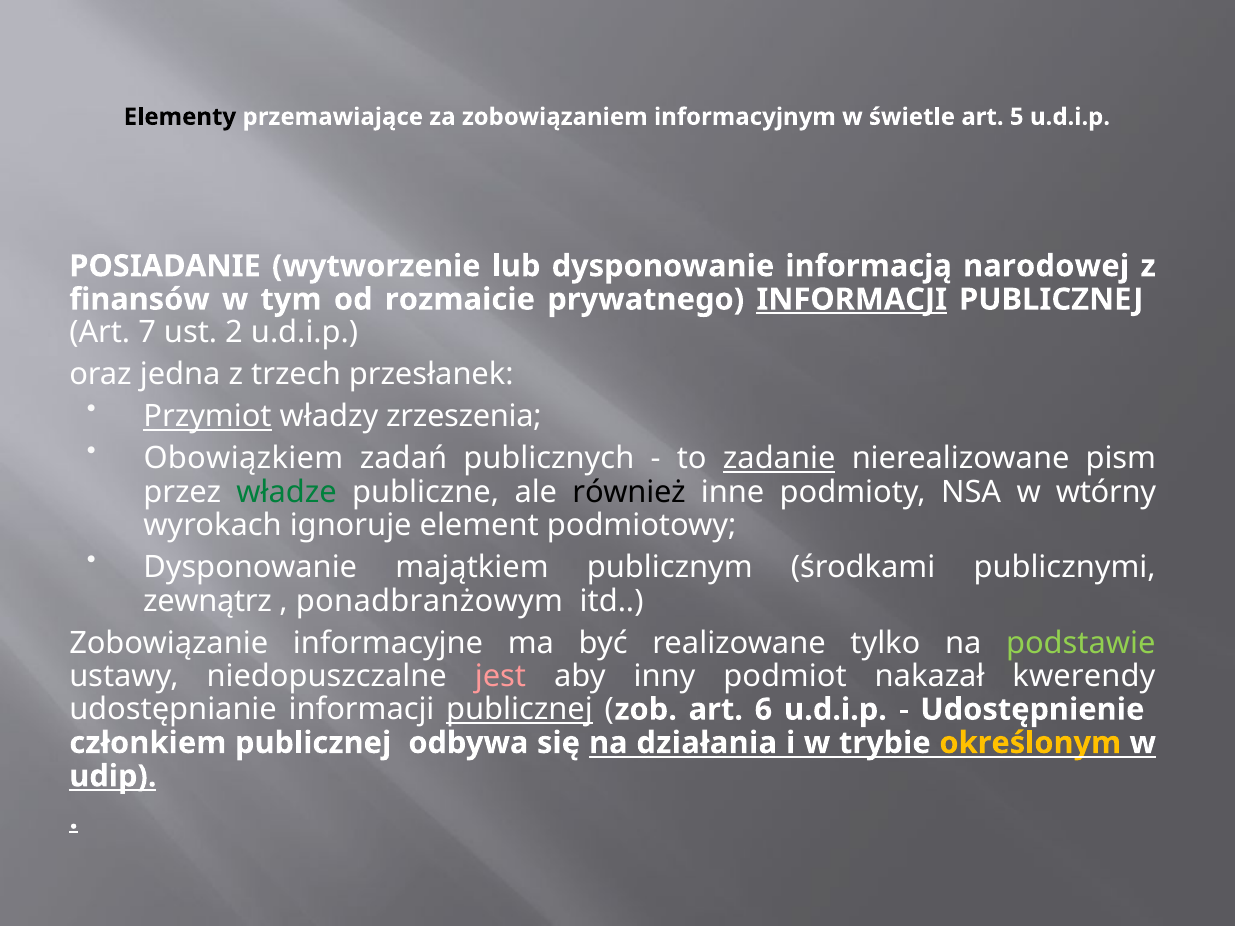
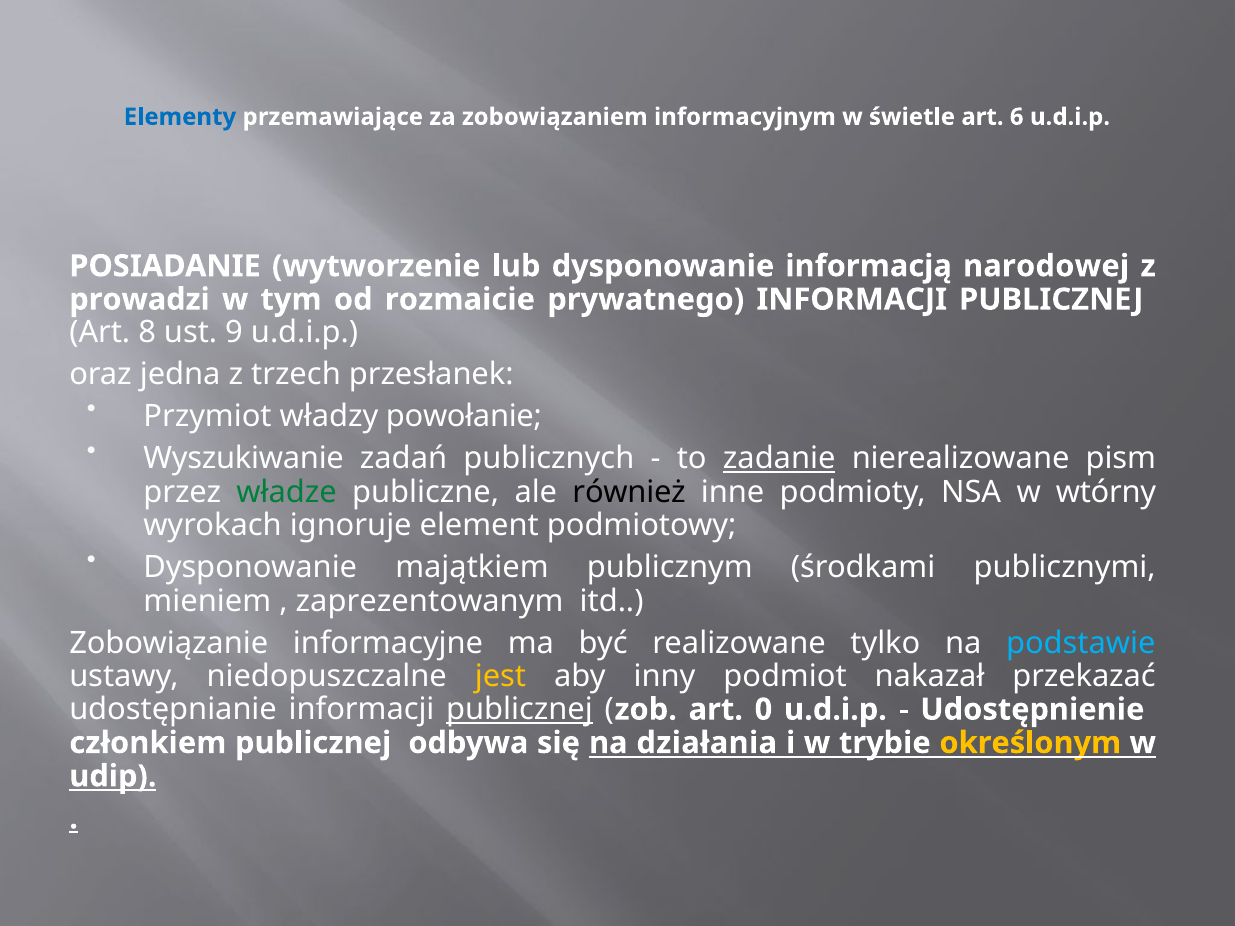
Elementy colour: black -> blue (180, 117)
5: 5 -> 6 (1017, 117)
finansów: finansów -> prowadzi (140, 300)
INFORMACJI underline: present -> none (852, 300)
7: 7 -> 8 (147, 333)
2: 2 -> 9 (234, 333)
Przymiot underline: present -> none (207, 417)
zrzeszenia: zrzeszenia -> powołanie (464, 417)
Obowiązkiem: Obowiązkiem -> Wyszukiwanie (244, 459)
zewnątrz: zewnątrz -> mieniem (207, 601)
ponadbranżowym: ponadbranżowym -> zaprezentowanym (430, 601)
podstawie colour: light green -> light blue (1081, 643)
jest colour: pink -> yellow (500, 676)
kwerendy: kwerendy -> przekazać (1084, 676)
6: 6 -> 0 (763, 710)
